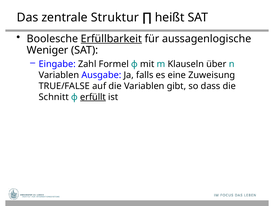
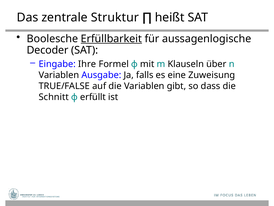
Weniger: Weniger -> Decoder (48, 50)
Zahl: Zahl -> Ihre (87, 64)
erfüllt underline: present -> none (93, 97)
